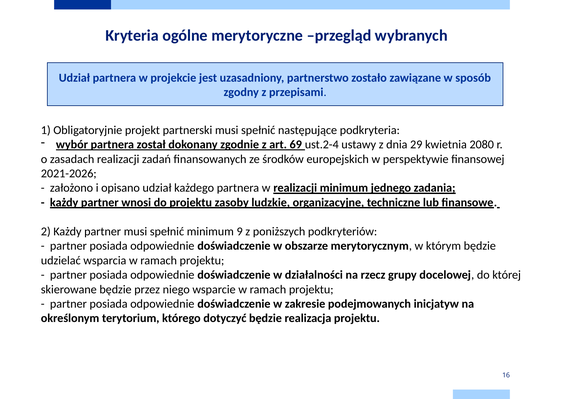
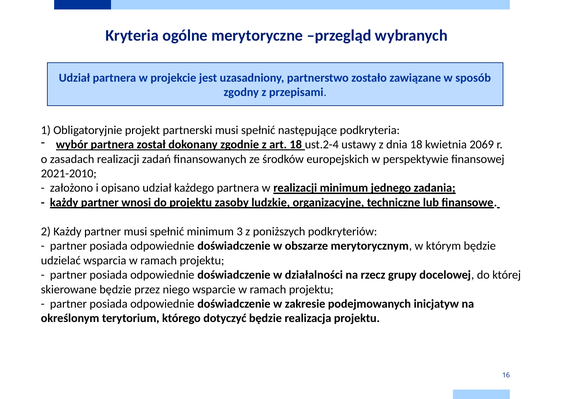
art 69: 69 -> 18 (296, 144)
dnia 29: 29 -> 18 (416, 144)
2080: 2080 -> 2069 (482, 144)
2021-2026: 2021-2026 -> 2021-2010 (69, 173)
9: 9 -> 3 (240, 231)
